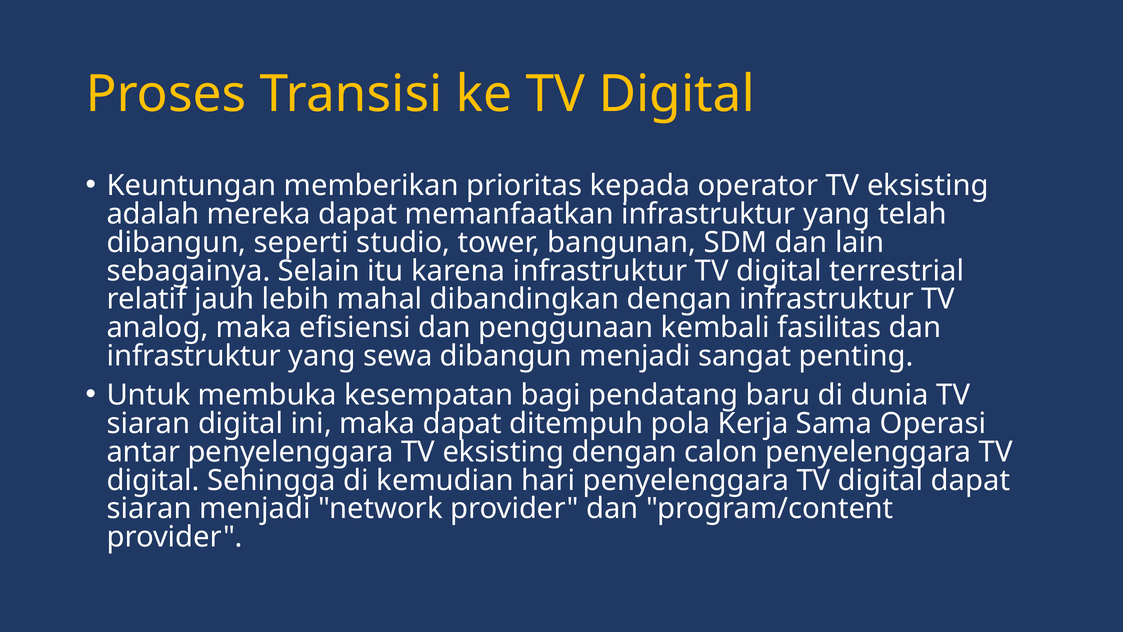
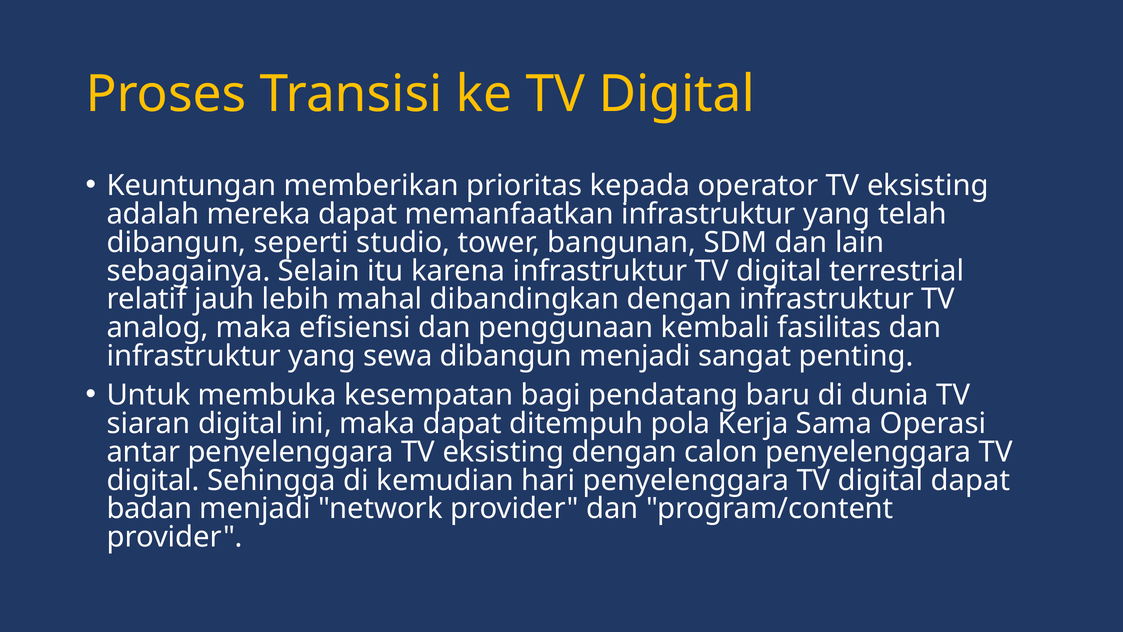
siaran: siaran -> badan (149, 509)
